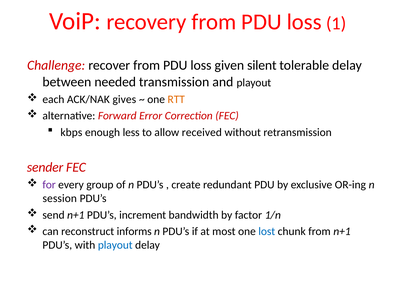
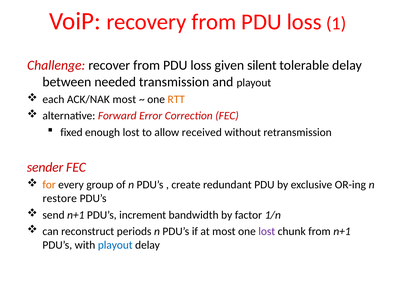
ACK/NAK gives: gives -> most (124, 99)
kbps: kbps -> fixed (72, 132)
enough less: less -> lost (131, 132)
for colour: purple -> orange (49, 185)
session: session -> restore (60, 198)
informs: informs -> periods (134, 231)
lost colour: blue -> purple (267, 231)
